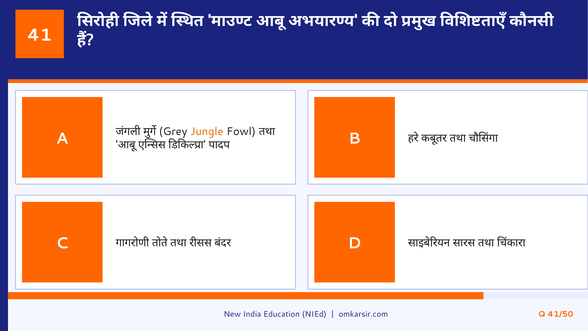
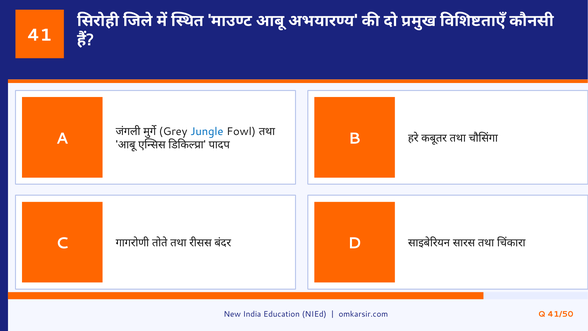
Jungle colour: orange -> blue (207, 131)
